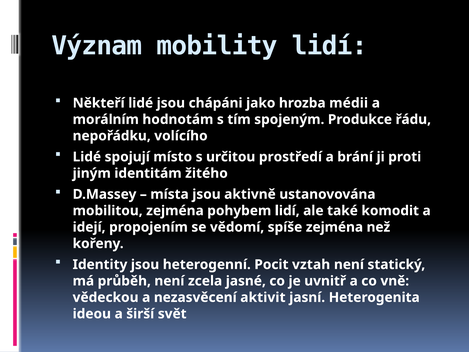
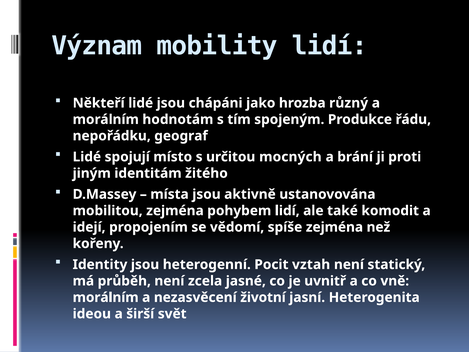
médii: médii -> různý (349, 103)
volícího: volícího -> geograf (181, 136)
prostředí: prostředí -> mocných (290, 157)
vědeckou: vědeckou -> morálním (106, 297)
aktivit: aktivit -> životní (263, 297)
